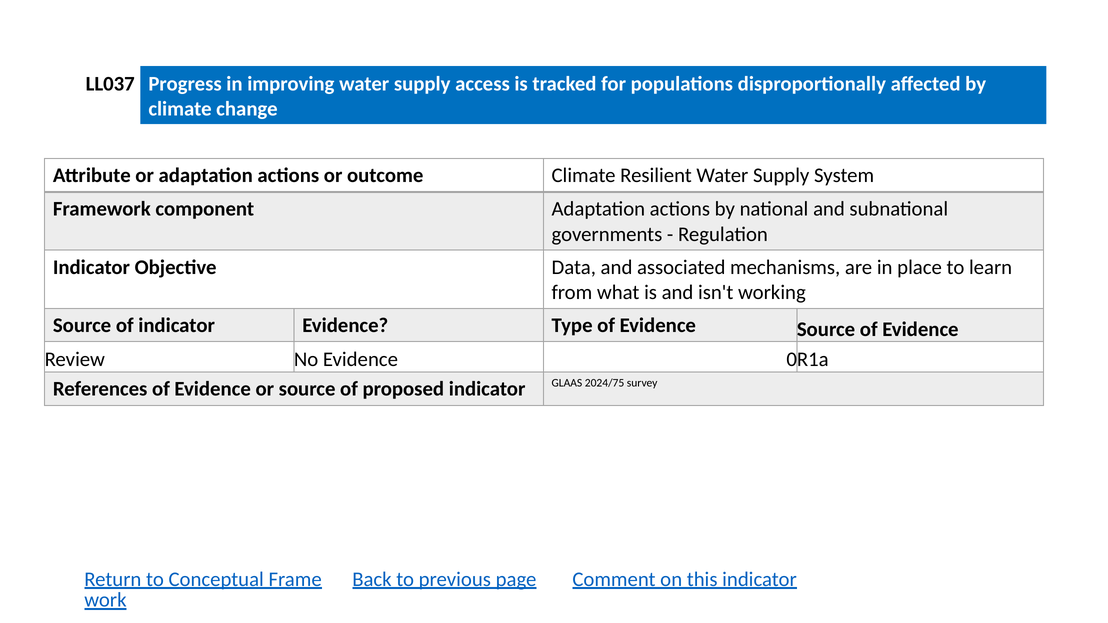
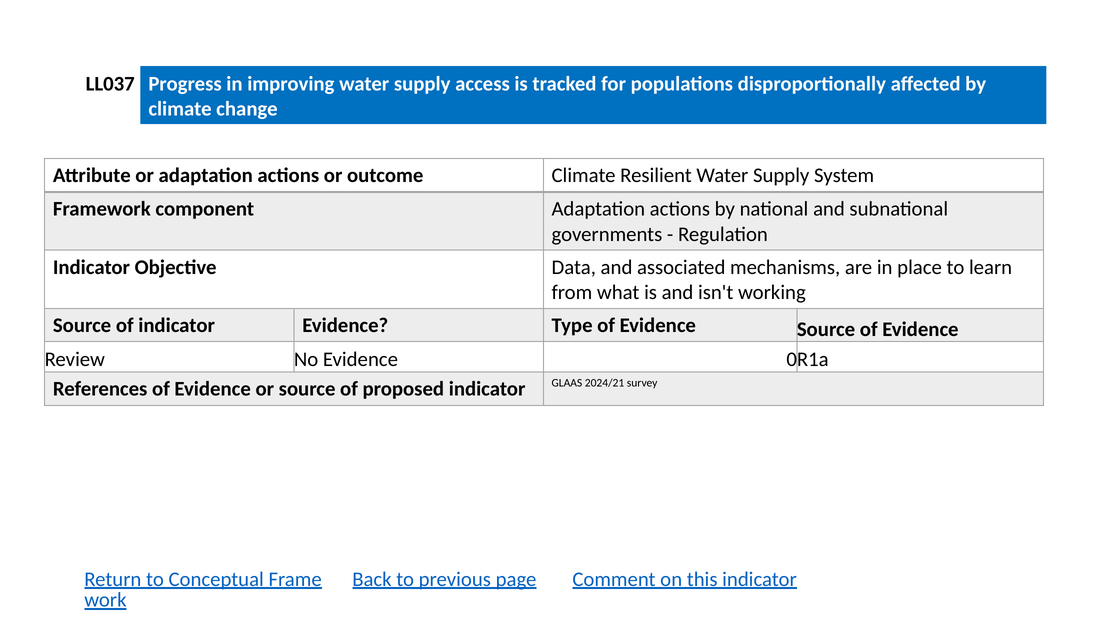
2024/75: 2024/75 -> 2024/21 (605, 383)
